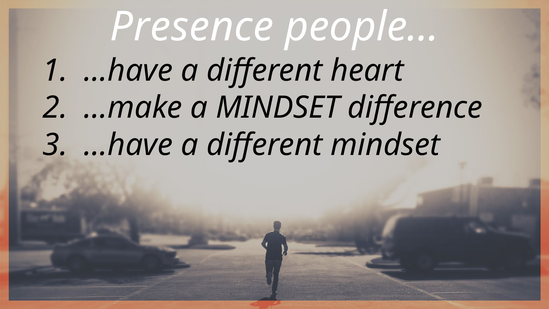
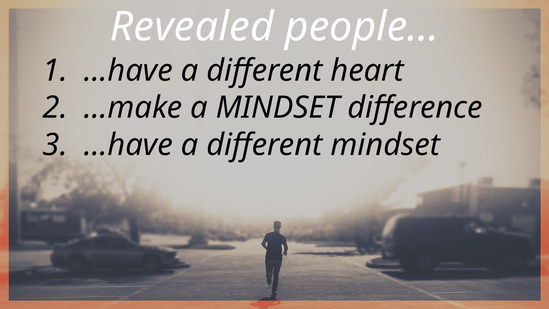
Presence: Presence -> Revealed (192, 27)
